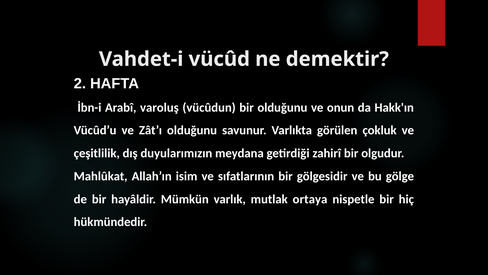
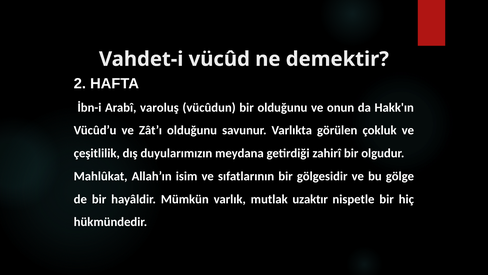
ortaya: ortaya -> uzaktır (310, 199)
